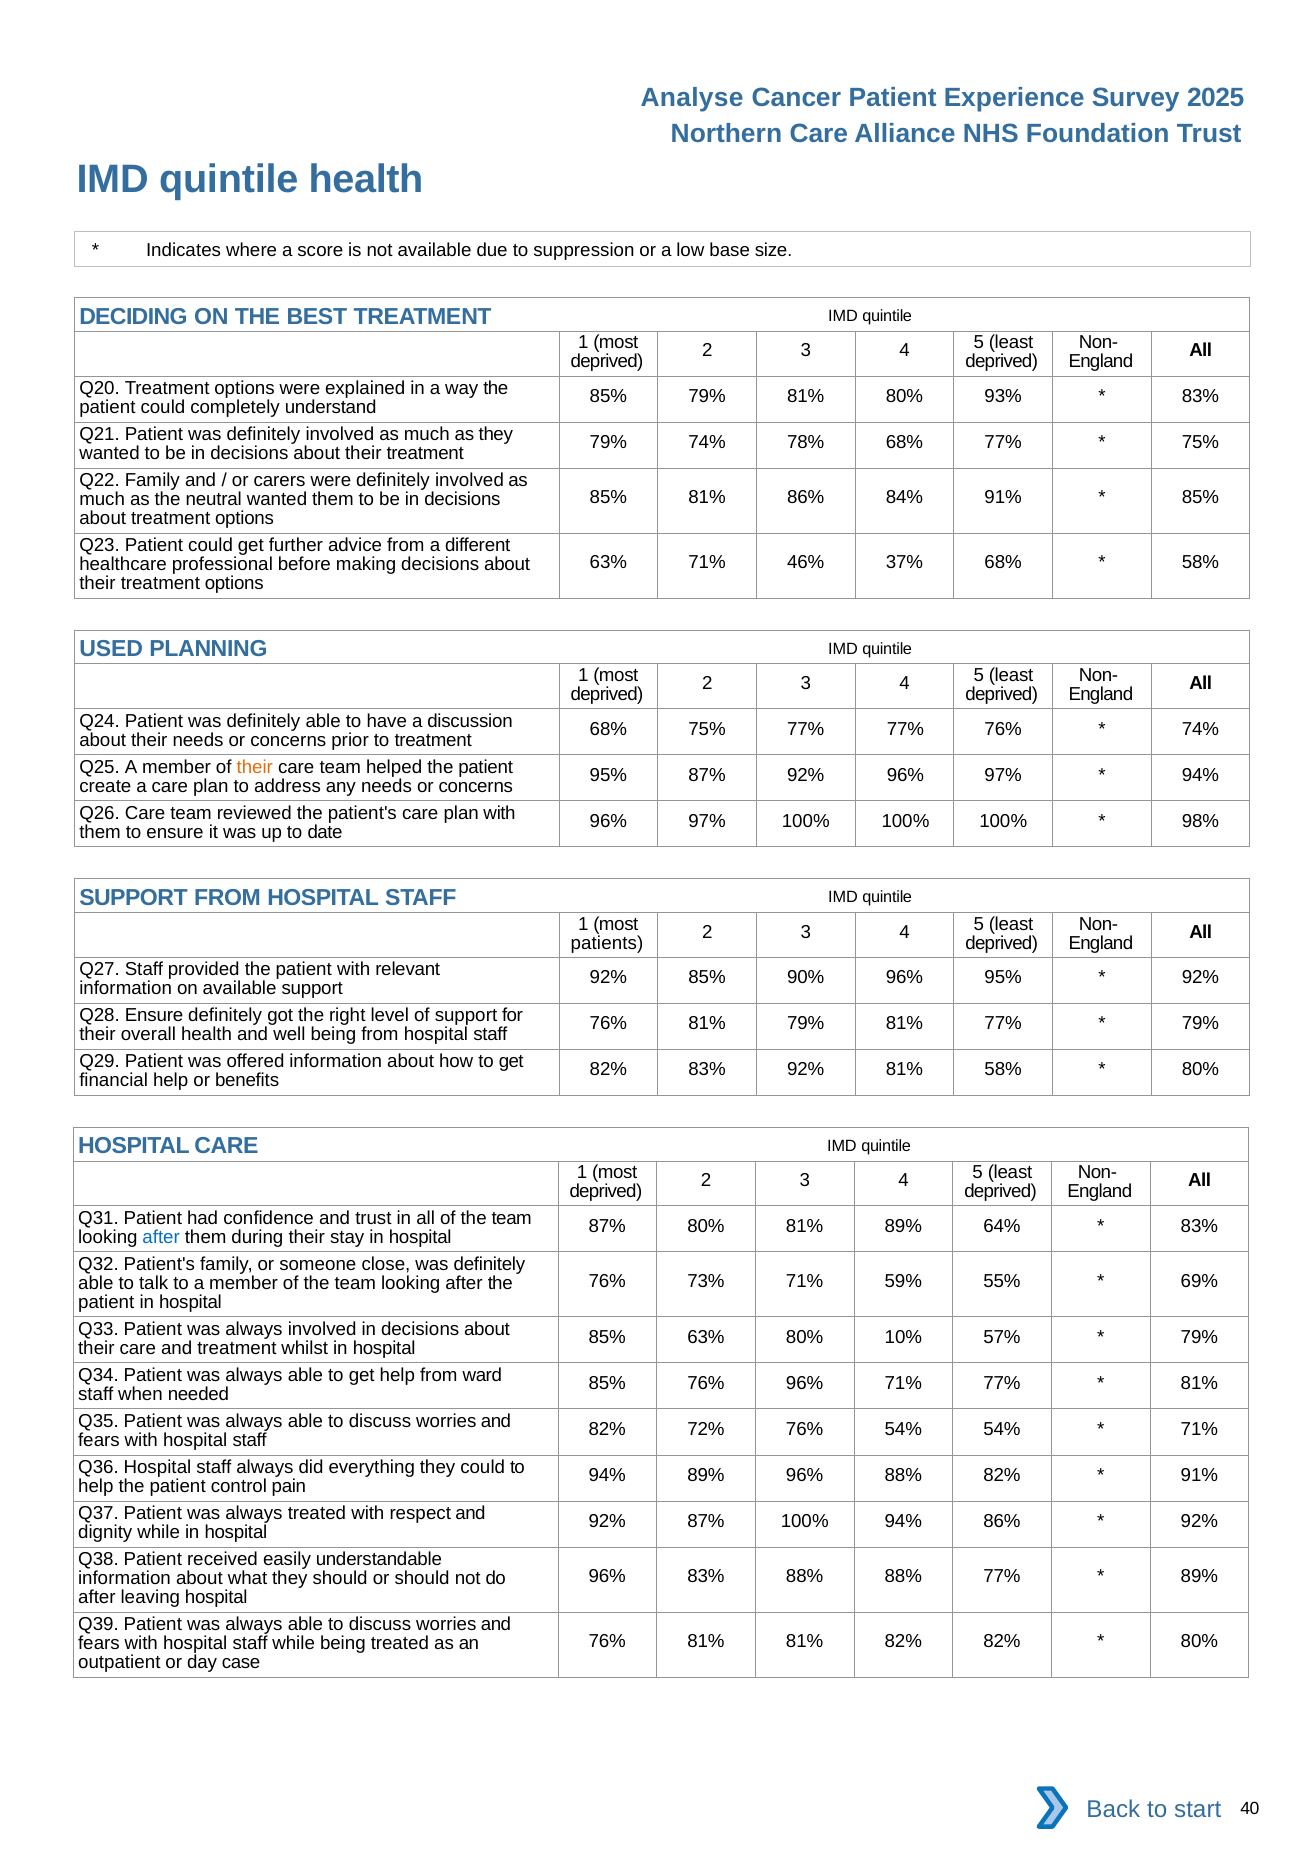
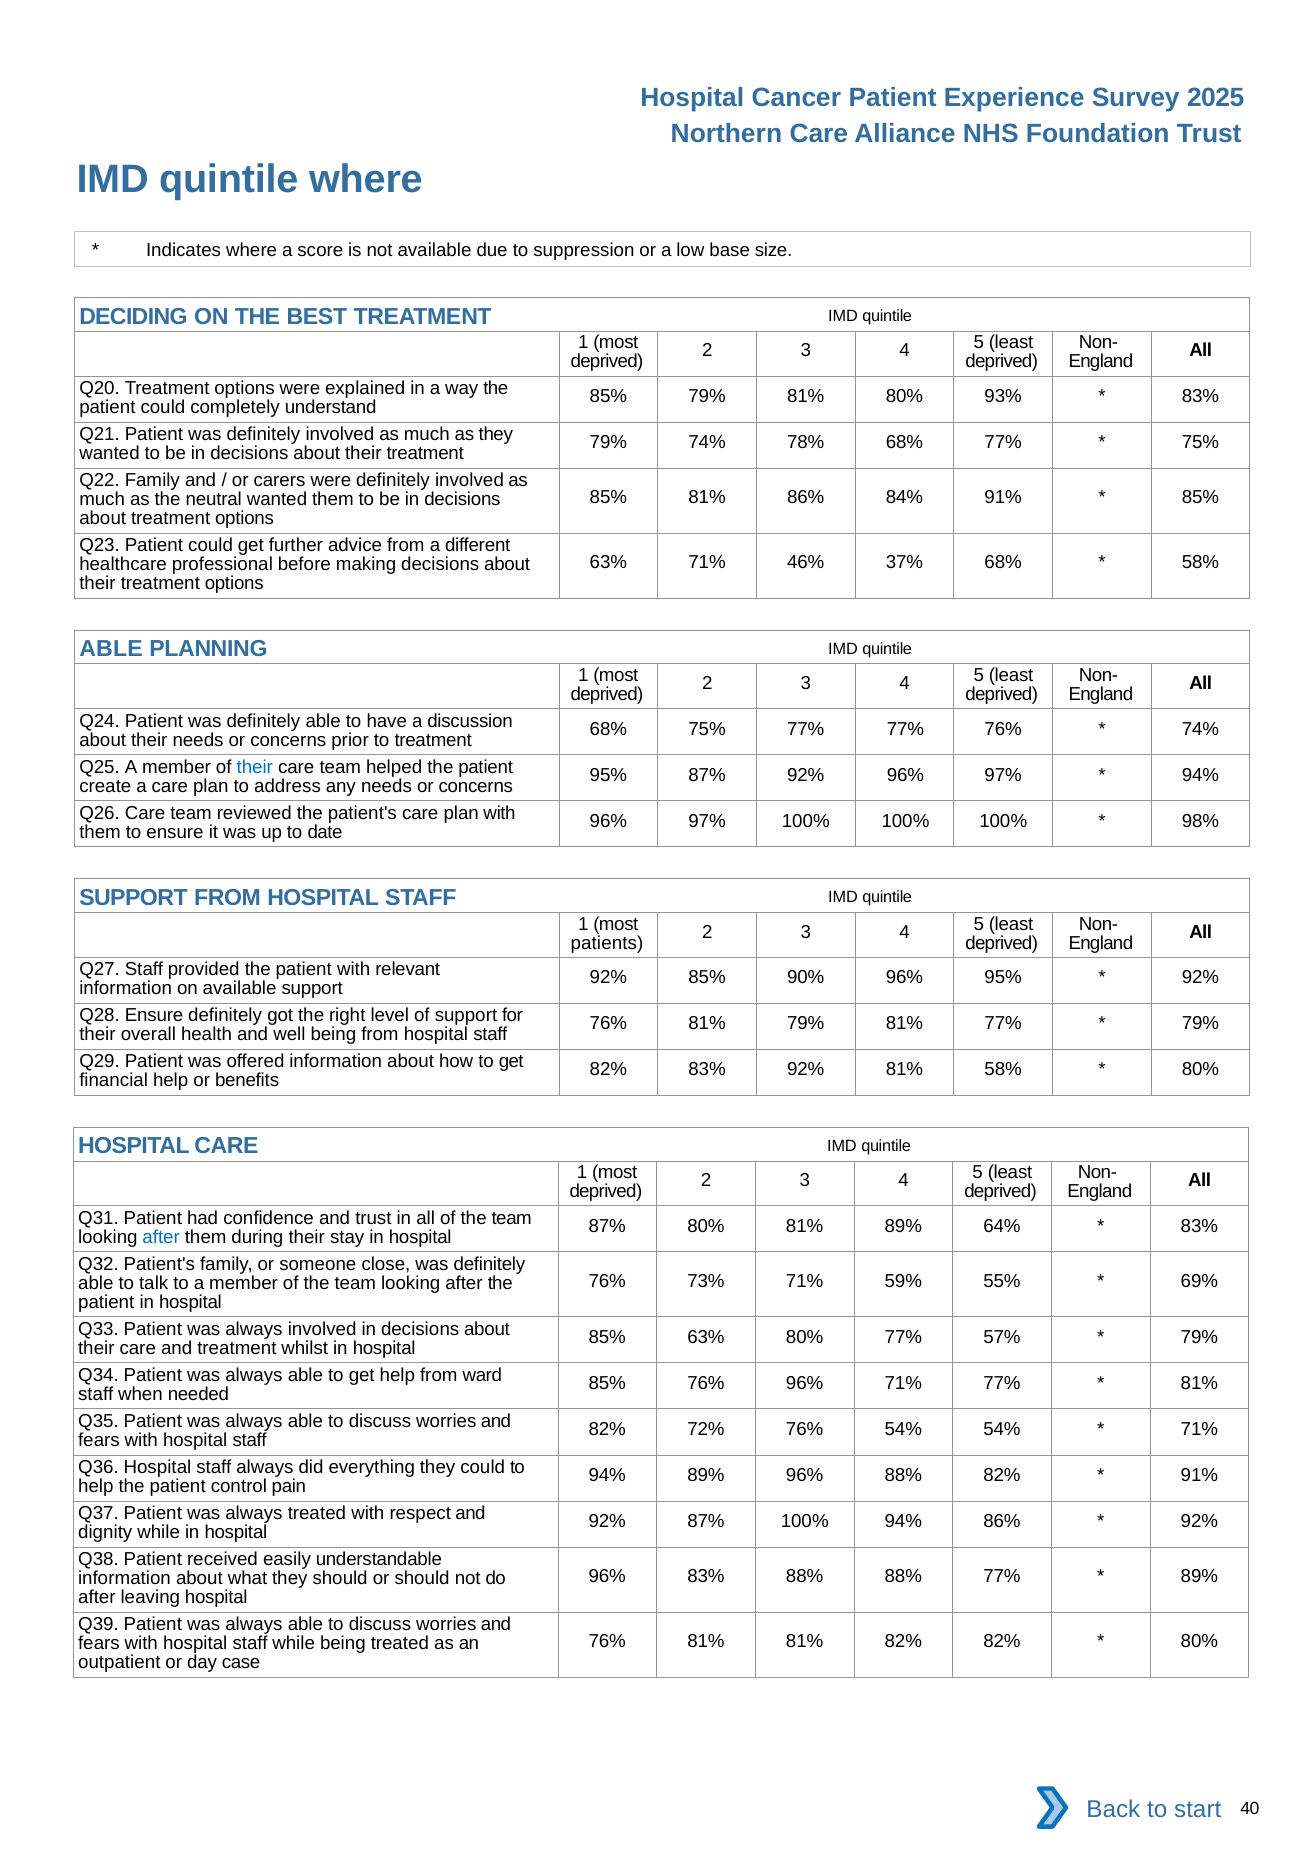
Analyse: Analyse -> Hospital (692, 98)
quintile health: health -> where (366, 179)
USED: USED -> ABLE (111, 649)
their colour: orange -> blue (255, 767)
80% 10%: 10% -> 77% (903, 1337)
